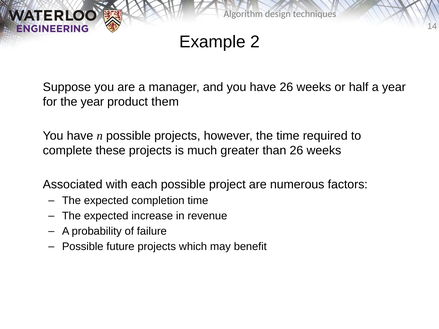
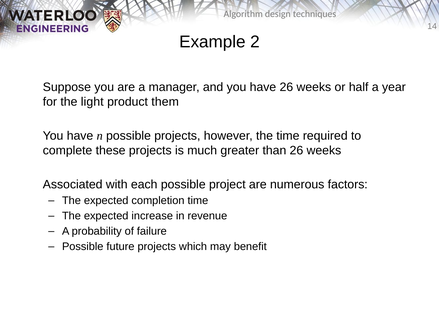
the year: year -> light (92, 102)
